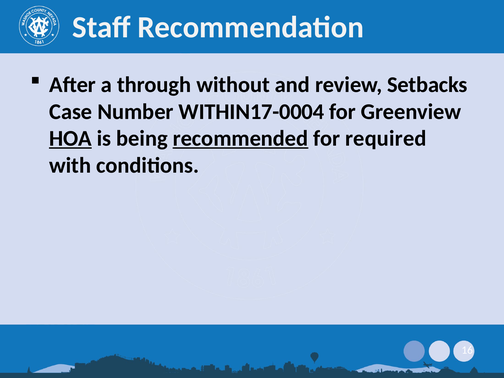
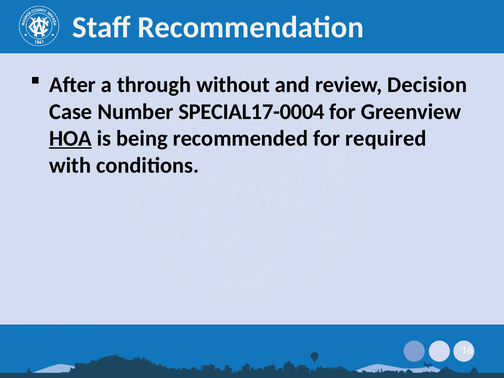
Setbacks: Setbacks -> Decision (427, 85)
WITHIN17-0004: WITHIN17-0004 -> SPECIAL17-0004 (251, 112)
recommended underline: present -> none (241, 139)
